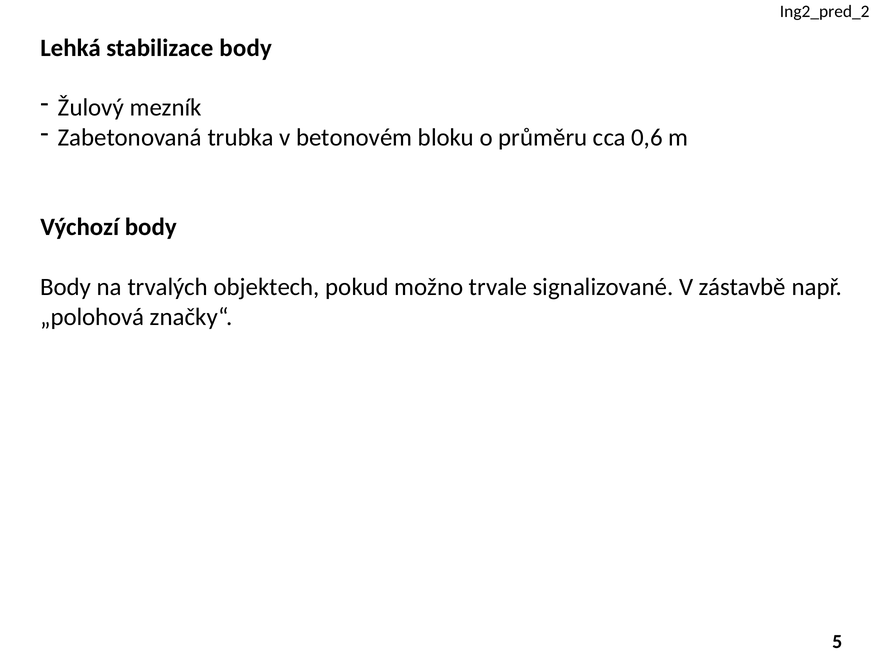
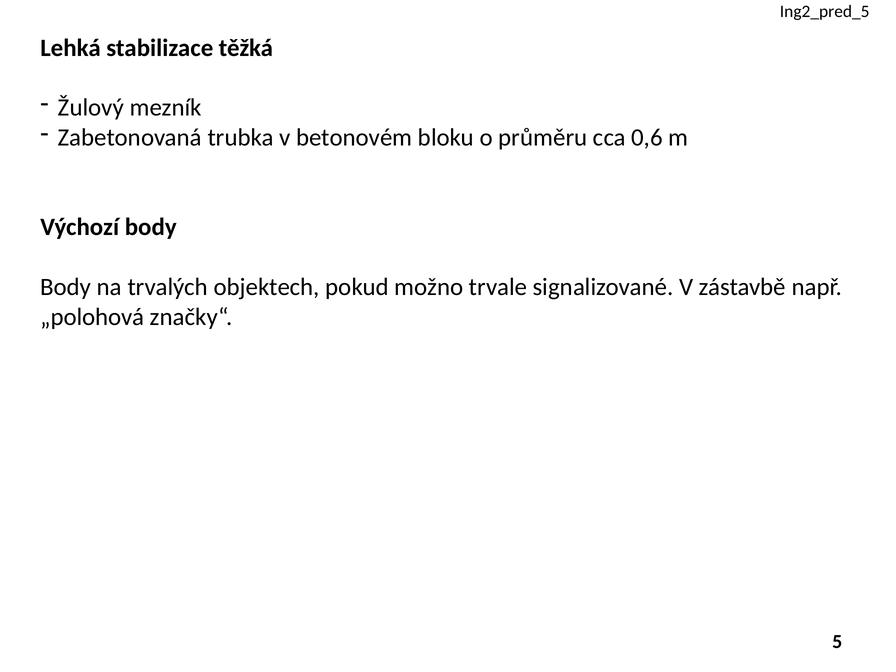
Ing2_pred_2: Ing2_pred_2 -> Ing2_pred_5 (825, 11)
stabilizace body: body -> těžká (246, 48)
